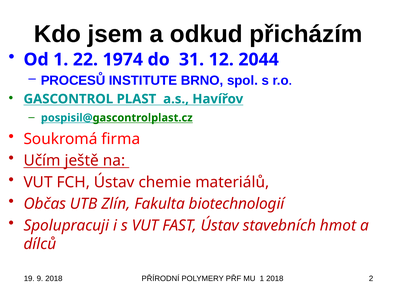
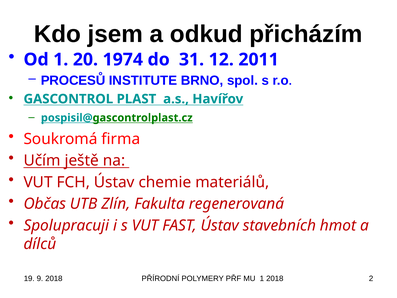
22: 22 -> 20 (85, 60)
2044: 2044 -> 2011 (259, 60)
biotechnologií: biotechnologií -> regenerovaná (236, 204)
